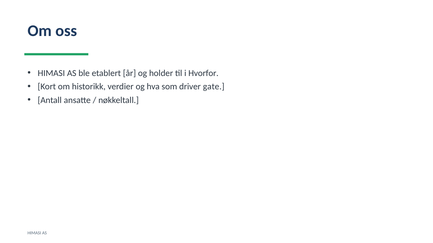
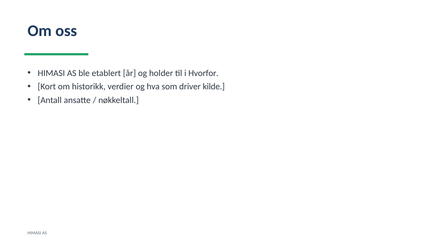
gate: gate -> kilde (214, 87)
